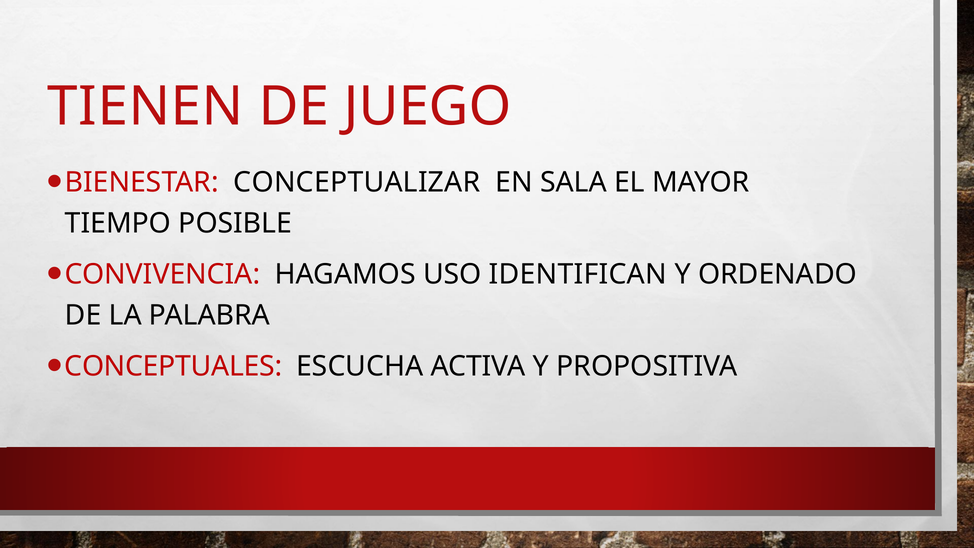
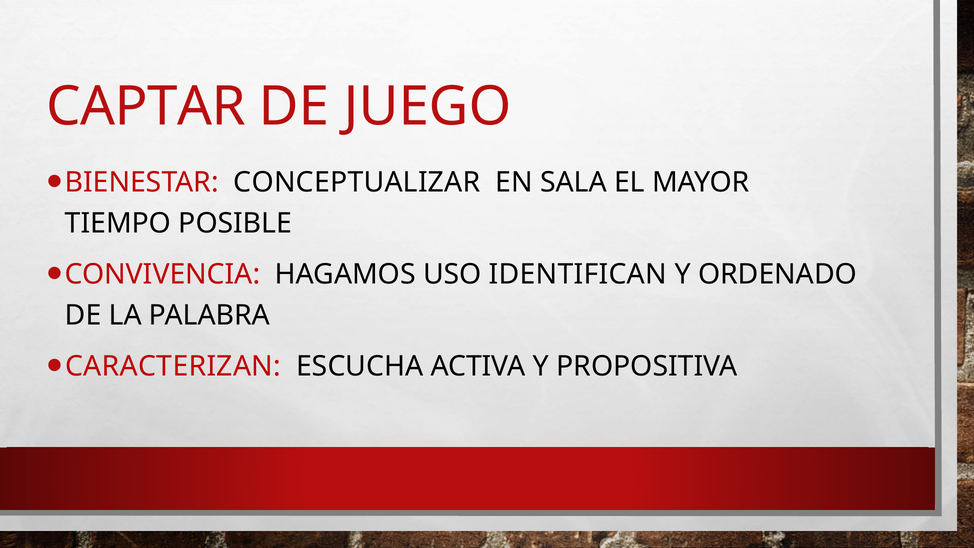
TIENEN: TIENEN -> CAPTAR (146, 107)
CONCEPTUALES: CONCEPTUALES -> CARACTERIZAN (173, 366)
